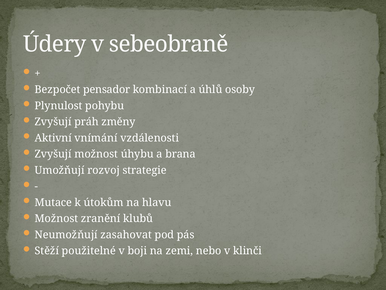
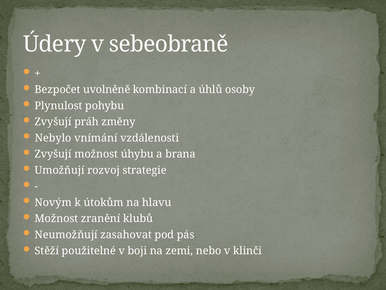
pensador: pensador -> uvolněně (107, 90)
Aktivní: Aktivní -> Nebylo (53, 138)
Mutace: Mutace -> Novým (53, 202)
